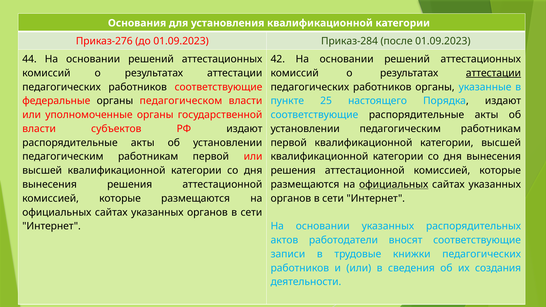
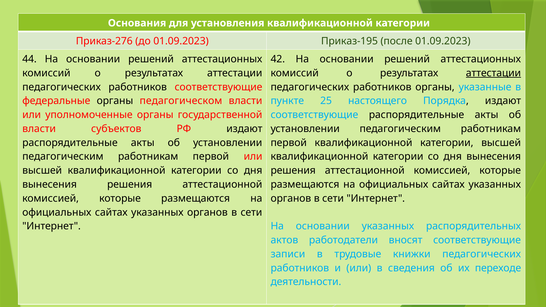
Приказ-284: Приказ-284 -> Приказ-195 (349, 41)
официальных underline: present -> none (394, 185)
создания: создания -> переходе (498, 268)
